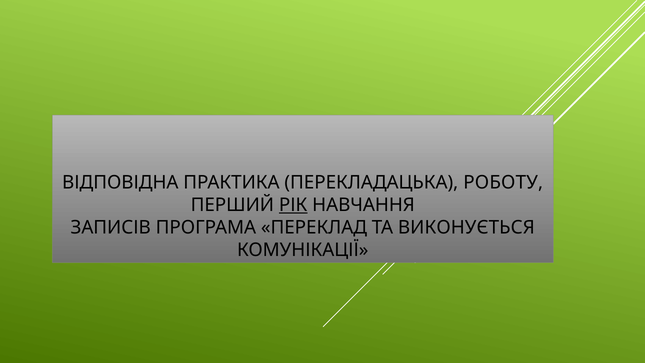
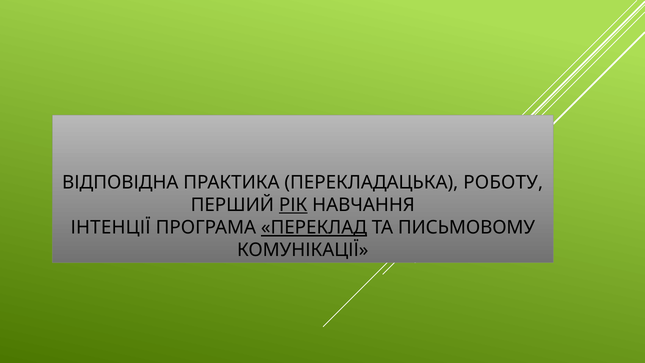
ЗАПИСІВ: ЗАПИСІВ -> ІНТЕНЦІЇ (111, 228)
ПЕРЕКЛАД underline: none -> present (314, 228)
ВИКОНУЄТЬСЯ: ВИКОНУЄТЬСЯ -> ПИСЬМОВОМУ (466, 228)
